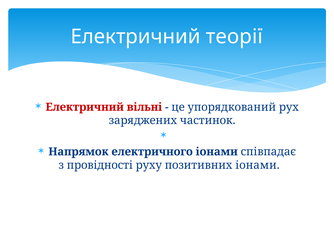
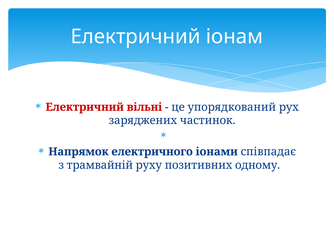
теорії: теорії -> іонам (234, 37)
провідності: провідності -> трамвайній (100, 165)
позитивних іонами: іонами -> одному (258, 165)
